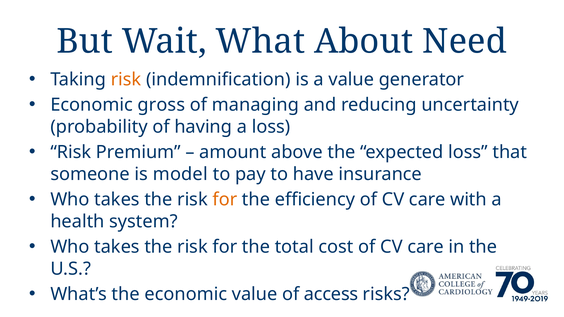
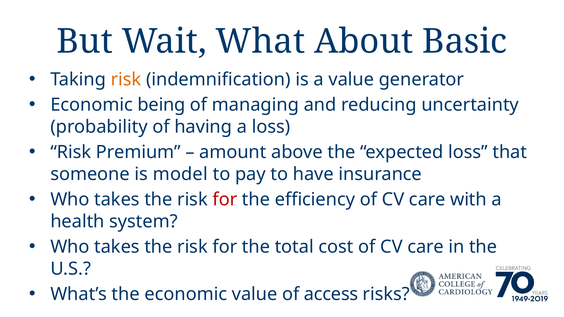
Need: Need -> Basic (465, 42)
gross: gross -> being (162, 105)
for colour: orange -> red (225, 200)
